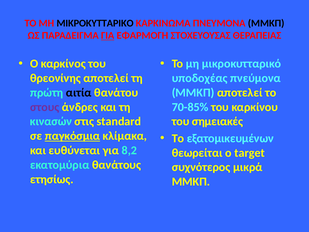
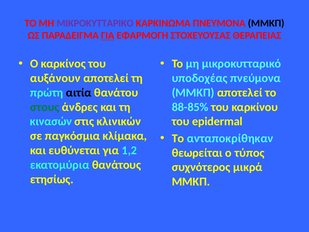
ΜΙΚΡΟΚΥΤΤΑΡΙΚΟ colour: black -> purple (95, 23)
θρεονίνης: θρεονίνης -> αυξάνουν (55, 78)
στους colour: purple -> green (45, 107)
70-85%: 70-85% -> 88-85% (190, 107)
standard: standard -> κλινικών (119, 121)
σημειακές: σημειακές -> epidermal (217, 121)
παγκόσμια underline: present -> none (72, 136)
εξατομικευμένων: εξατομικευμένων -> ανταποκρίθηκαν (230, 138)
8,2: 8,2 -> 1,2 (129, 150)
target: target -> τύπος (250, 153)
